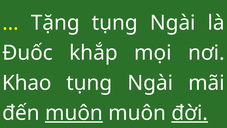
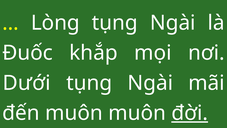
Tặng: Tặng -> Lòng (55, 23)
Khao: Khao -> Dưới (27, 83)
muôn underline: present -> none (74, 113)
